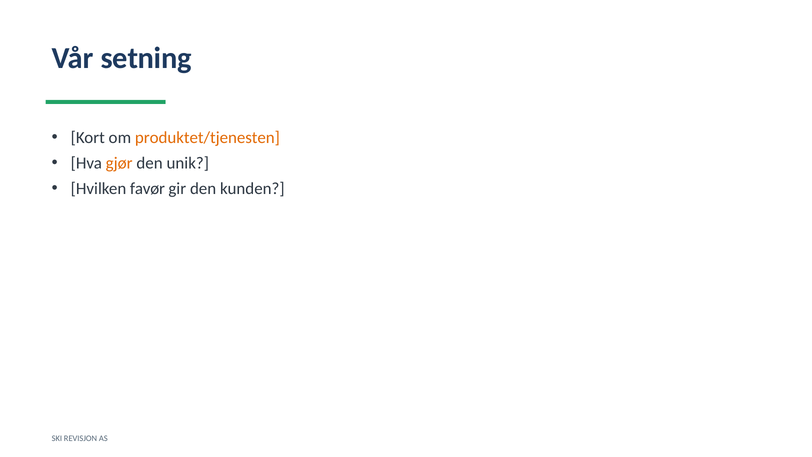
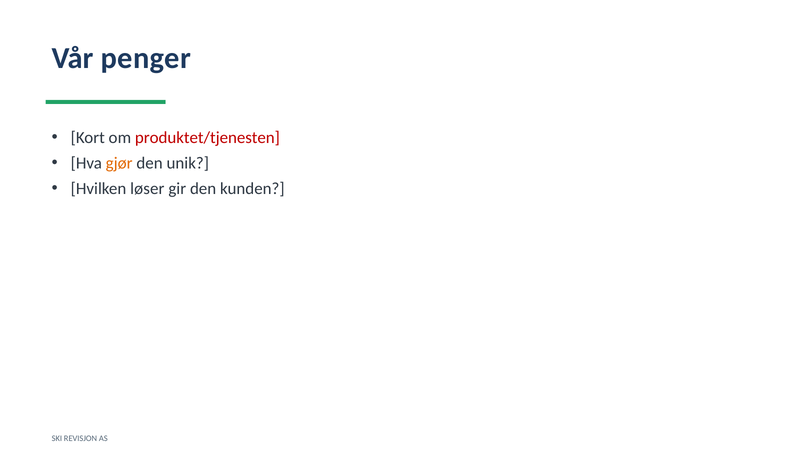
setning: setning -> penger (146, 58)
produktet/tjenesten colour: orange -> red (207, 138)
favør: favør -> løser (147, 188)
